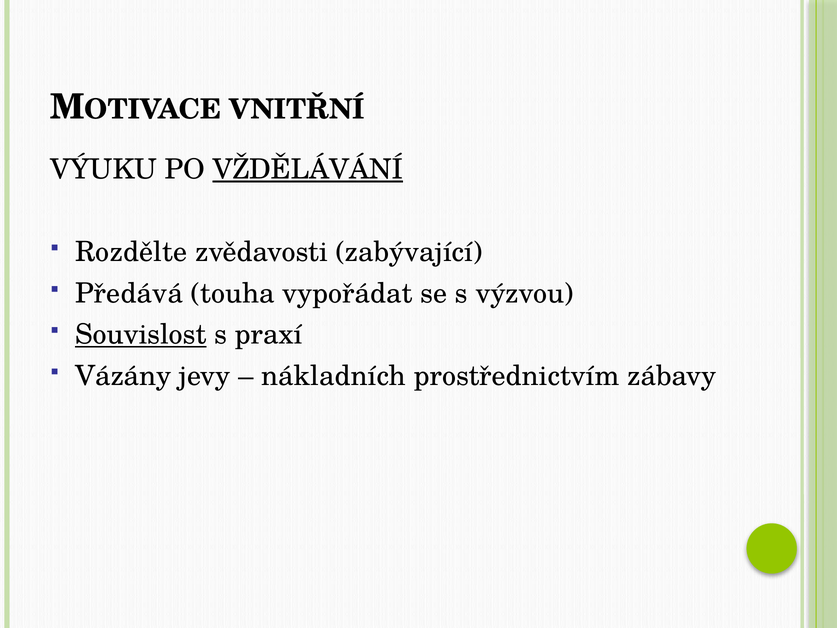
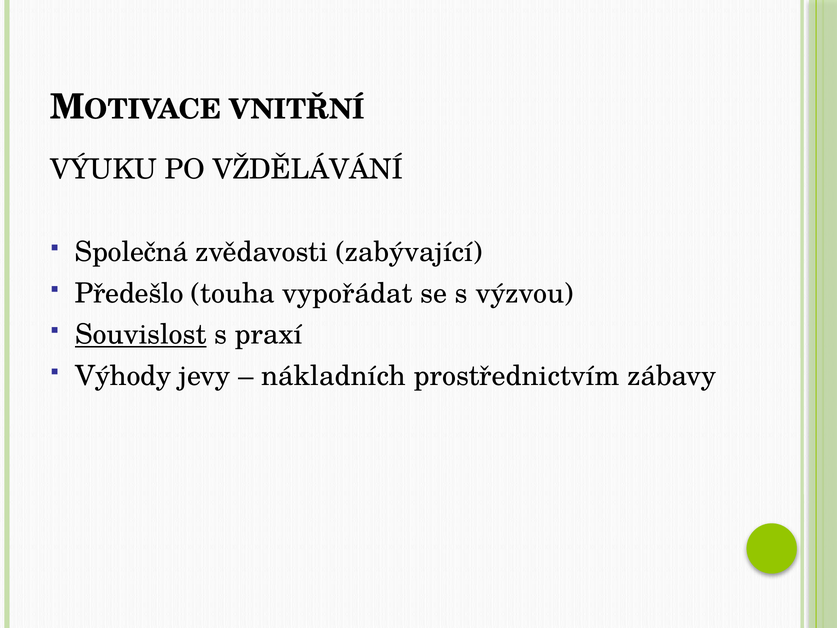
VŽDĚLÁVÁNÍ underline: present -> none (308, 169)
Rozdělte: Rozdělte -> Společná (131, 252)
Předává: Předává -> Předešlo (129, 293)
Vázány: Vázány -> Výhody (123, 376)
